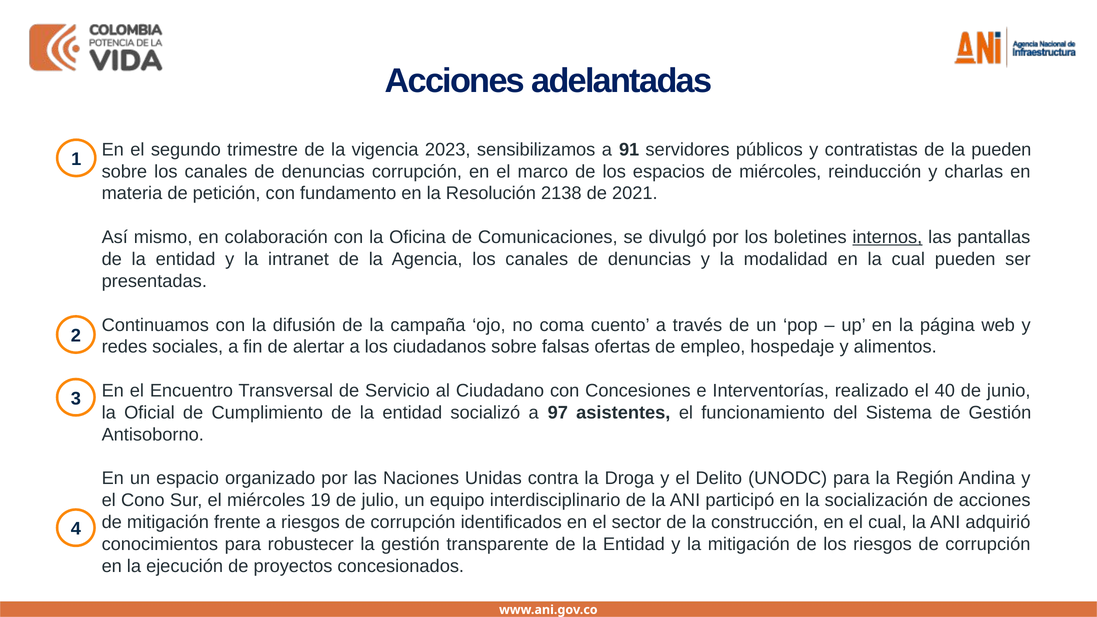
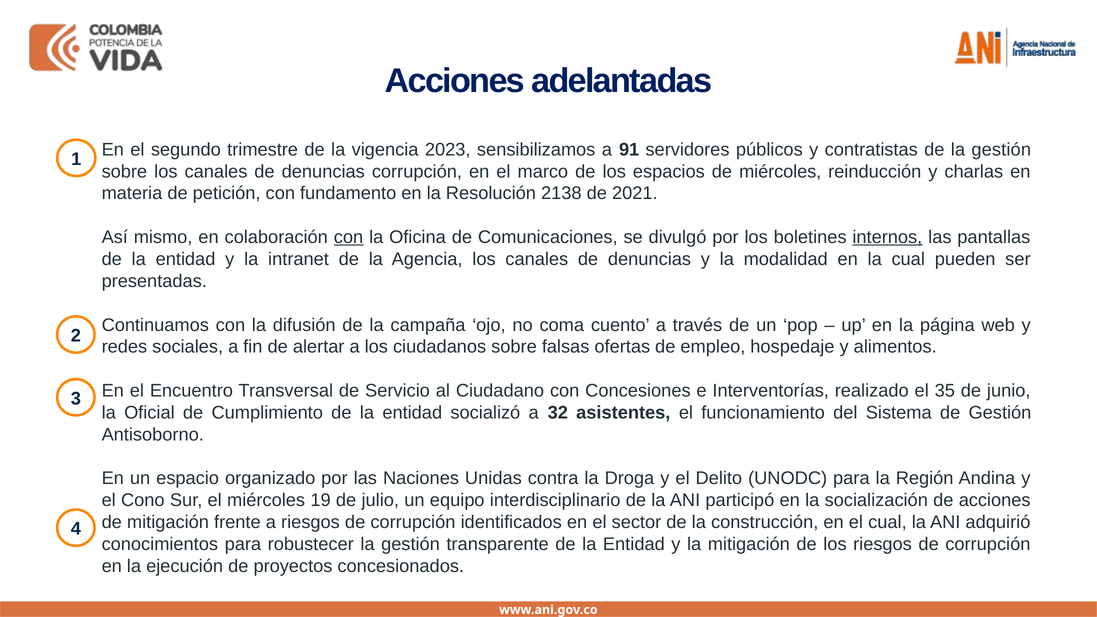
de la pueden: pueden -> gestión (1001, 150)
con underline: none -> present (349, 237)
40: 40 -> 35 (945, 391)
97: 97 -> 32 (558, 413)
